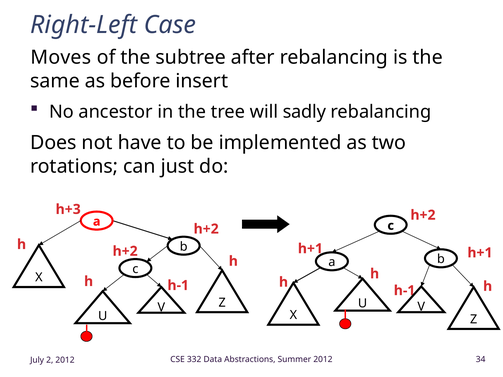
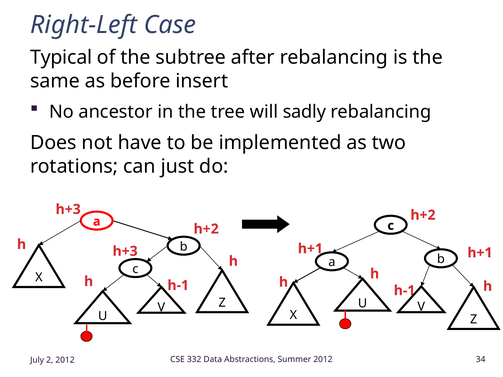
Moves: Moves -> Typical (61, 58)
h+2: h+2 -> h+3 (125, 251)
